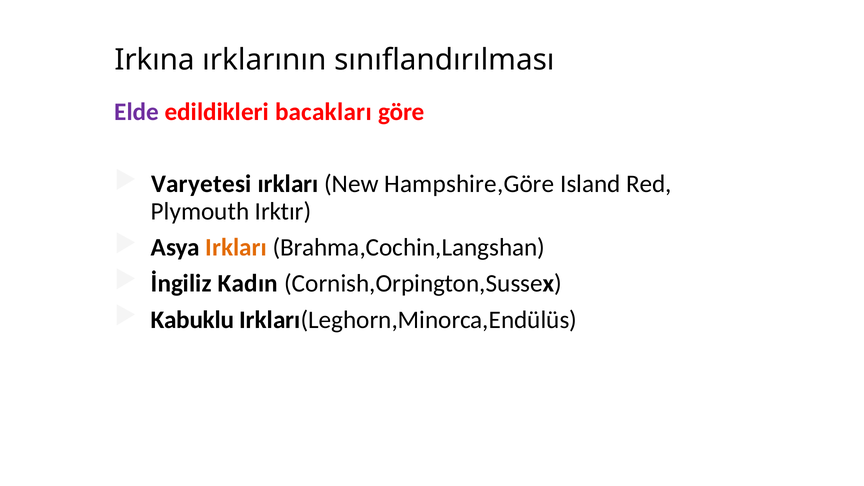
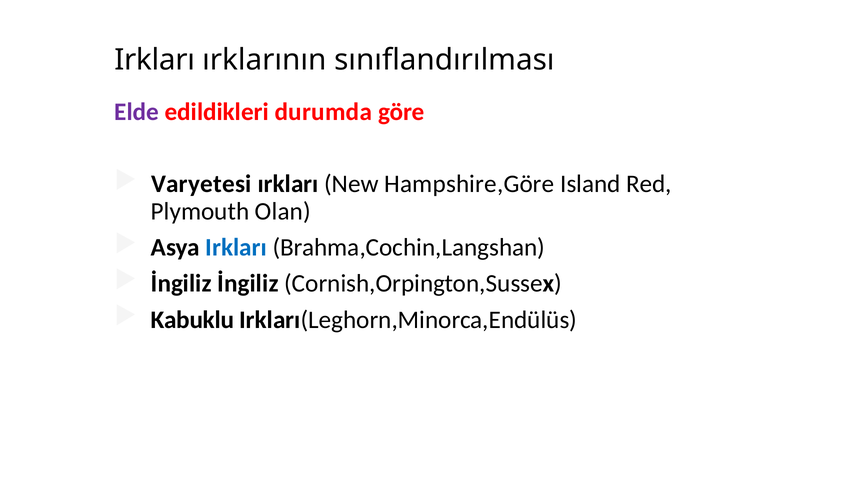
Irkına: Irkına -> Irkları (155, 60)
bacakları: bacakları -> durumda (323, 112)
Irktır: Irktır -> Olan (283, 211)
Irkları colour: orange -> blue (236, 247)
İngiliz Kadın: Kadın -> İngiliz (248, 284)
